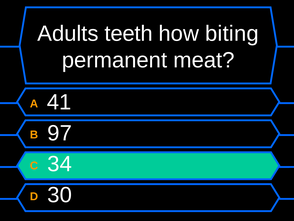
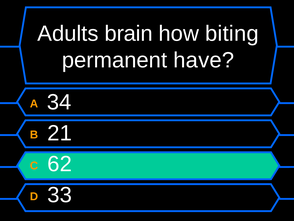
teeth: teeth -> brain (129, 34)
meat: meat -> have (204, 60)
41: 41 -> 34 (59, 102)
97: 97 -> 21 (60, 133)
34: 34 -> 62 (60, 164)
30: 30 -> 33 (60, 195)
